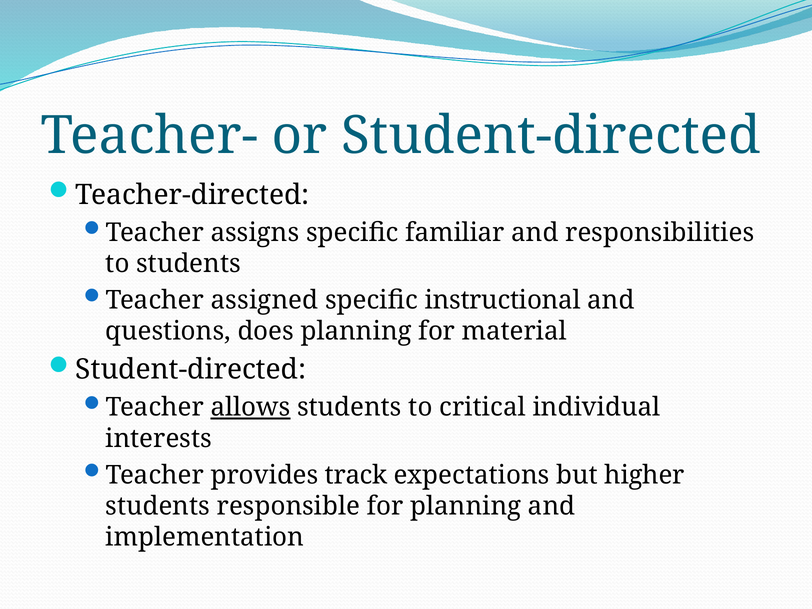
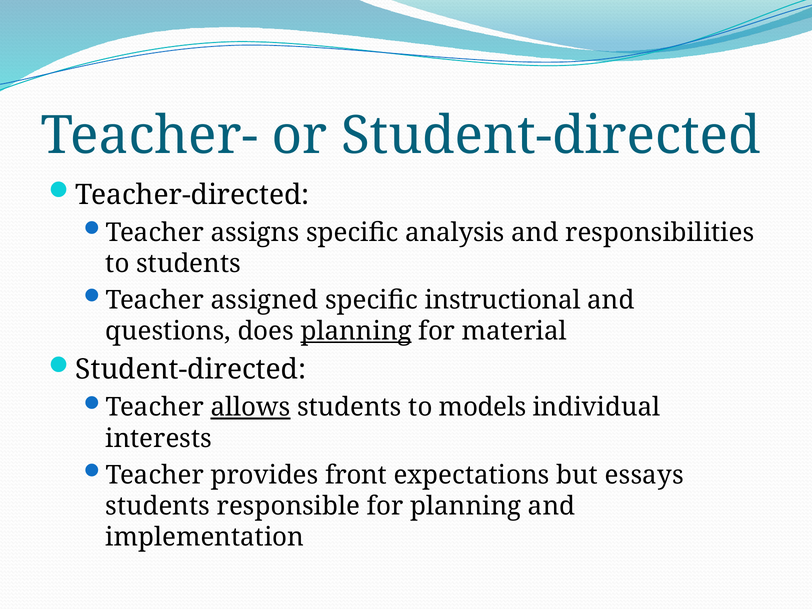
familiar: familiar -> analysis (455, 232)
planning underline: none -> present (356, 331)
critical: critical -> models (483, 407)
track: track -> front (356, 475)
higher: higher -> essays (644, 475)
